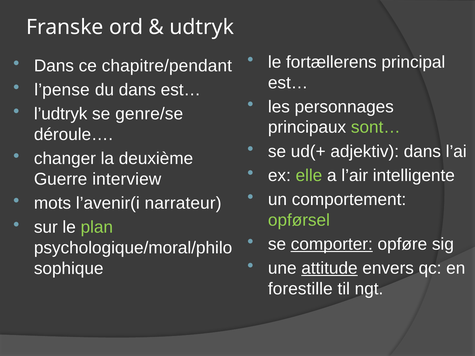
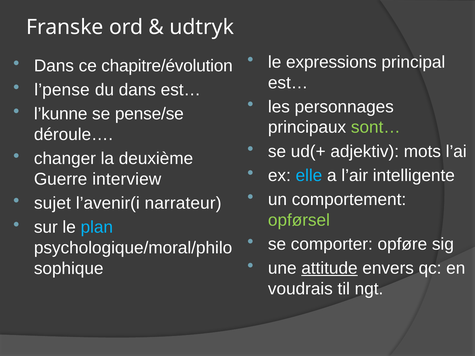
fortællerens: fortællerens -> expressions (331, 62)
chapitre/pendant: chapitre/pendant -> chapitre/évolution (167, 66)
l’udtryk: l’udtryk -> l’kunne (61, 114)
genre/se: genre/se -> pense/se (149, 114)
adjektiv dans: dans -> mots (422, 151)
elle colour: light green -> light blue (309, 176)
mots: mots -> sujet (52, 203)
plan colour: light green -> light blue (97, 227)
comporter underline: present -> none (332, 244)
forestille: forestille -> voudrais (300, 289)
